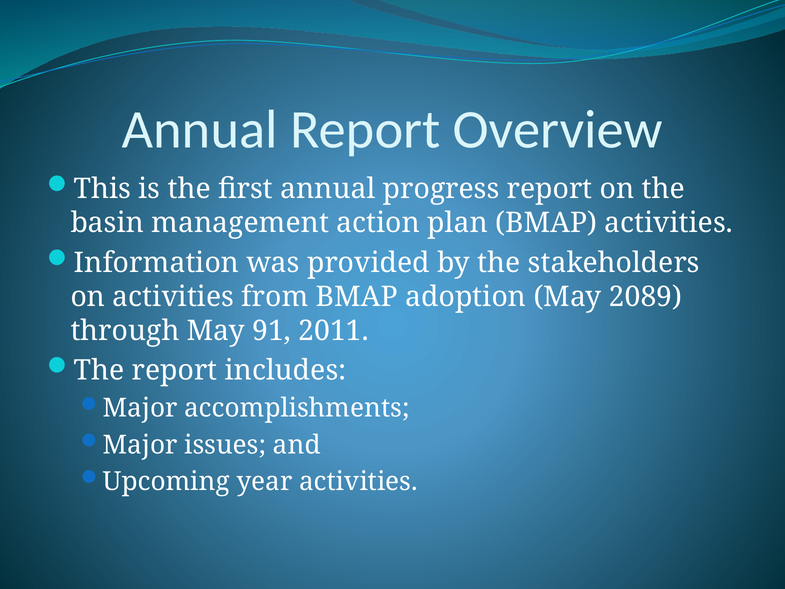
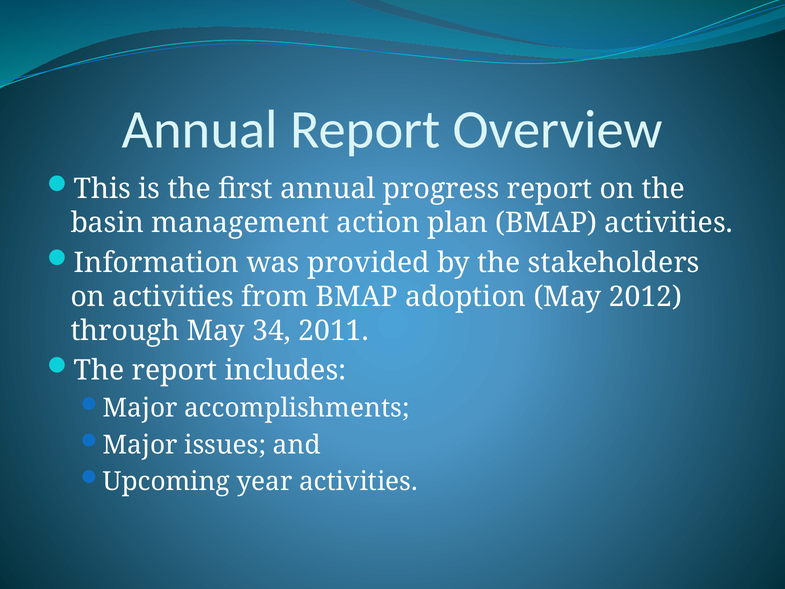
2089: 2089 -> 2012 (645, 297)
91: 91 -> 34 (272, 331)
